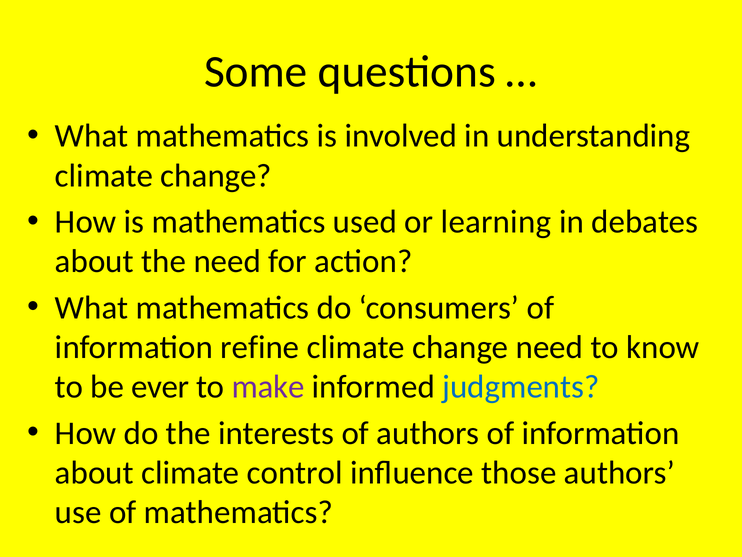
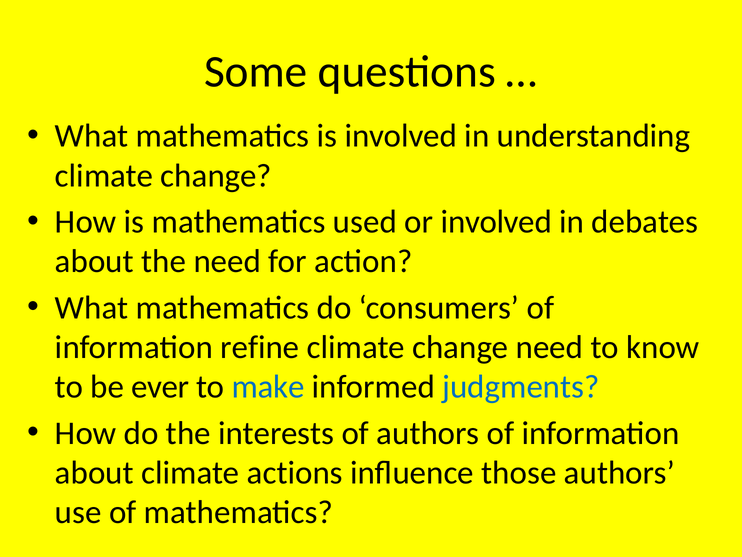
or learning: learning -> involved (496, 222)
make colour: purple -> blue (268, 387)
control: control -> actions (295, 472)
